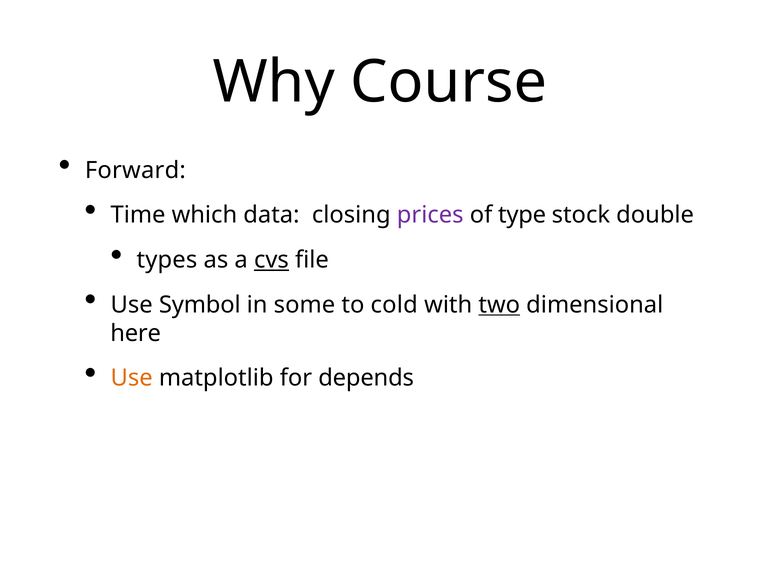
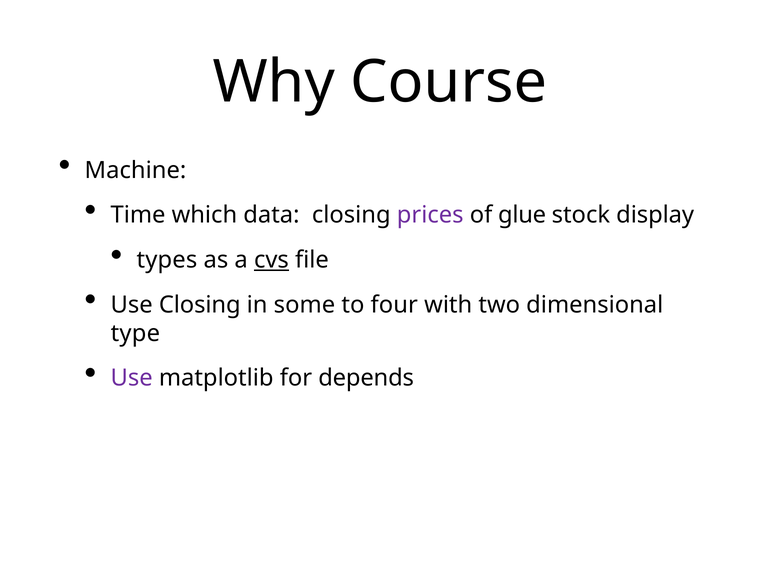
Forward: Forward -> Machine (135, 170)
type: type -> glue (522, 215)
double: double -> display (655, 215)
Use Symbol: Symbol -> Closing (200, 305)
cold: cold -> four (394, 305)
two underline: present -> none (499, 305)
here: here -> type (135, 333)
Use colour: orange -> purple (132, 378)
